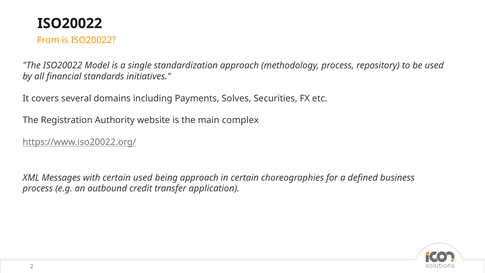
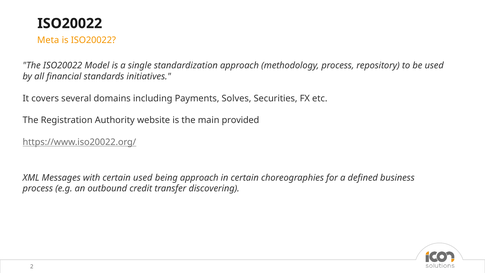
From: From -> Meta (48, 40)
complex: complex -> provided (240, 120)
application: application -> discovering (214, 189)
